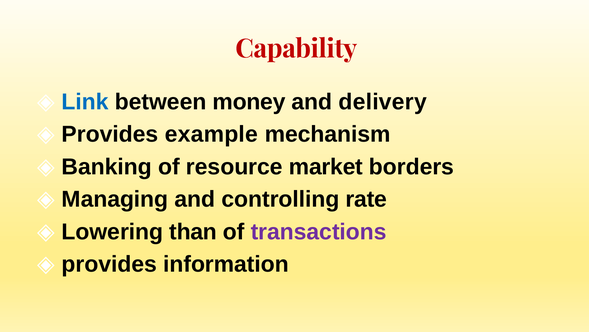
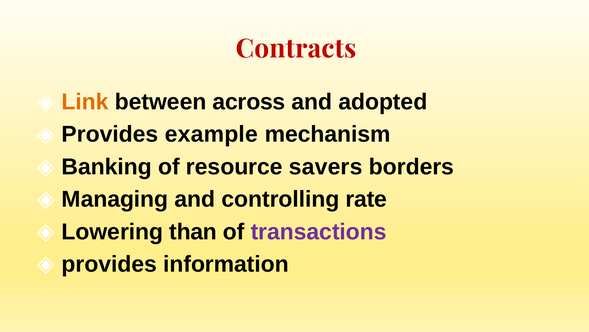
Capability: Capability -> Contracts (296, 49)
Link colour: blue -> orange (85, 102)
money: money -> across (249, 102)
delivery: delivery -> adopted (383, 102)
market: market -> savers (326, 167)
